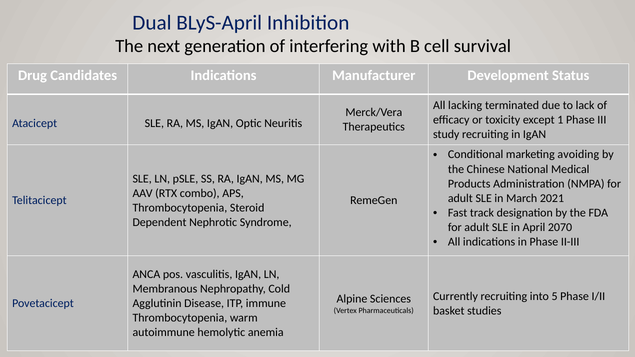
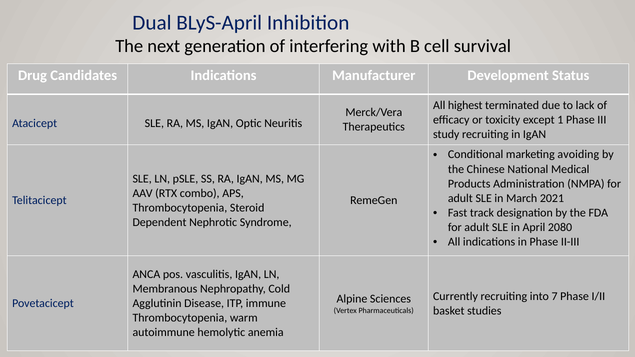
lacking: lacking -> highest (465, 105)
2070: 2070 -> 2080 (560, 227)
5: 5 -> 7 (555, 296)
